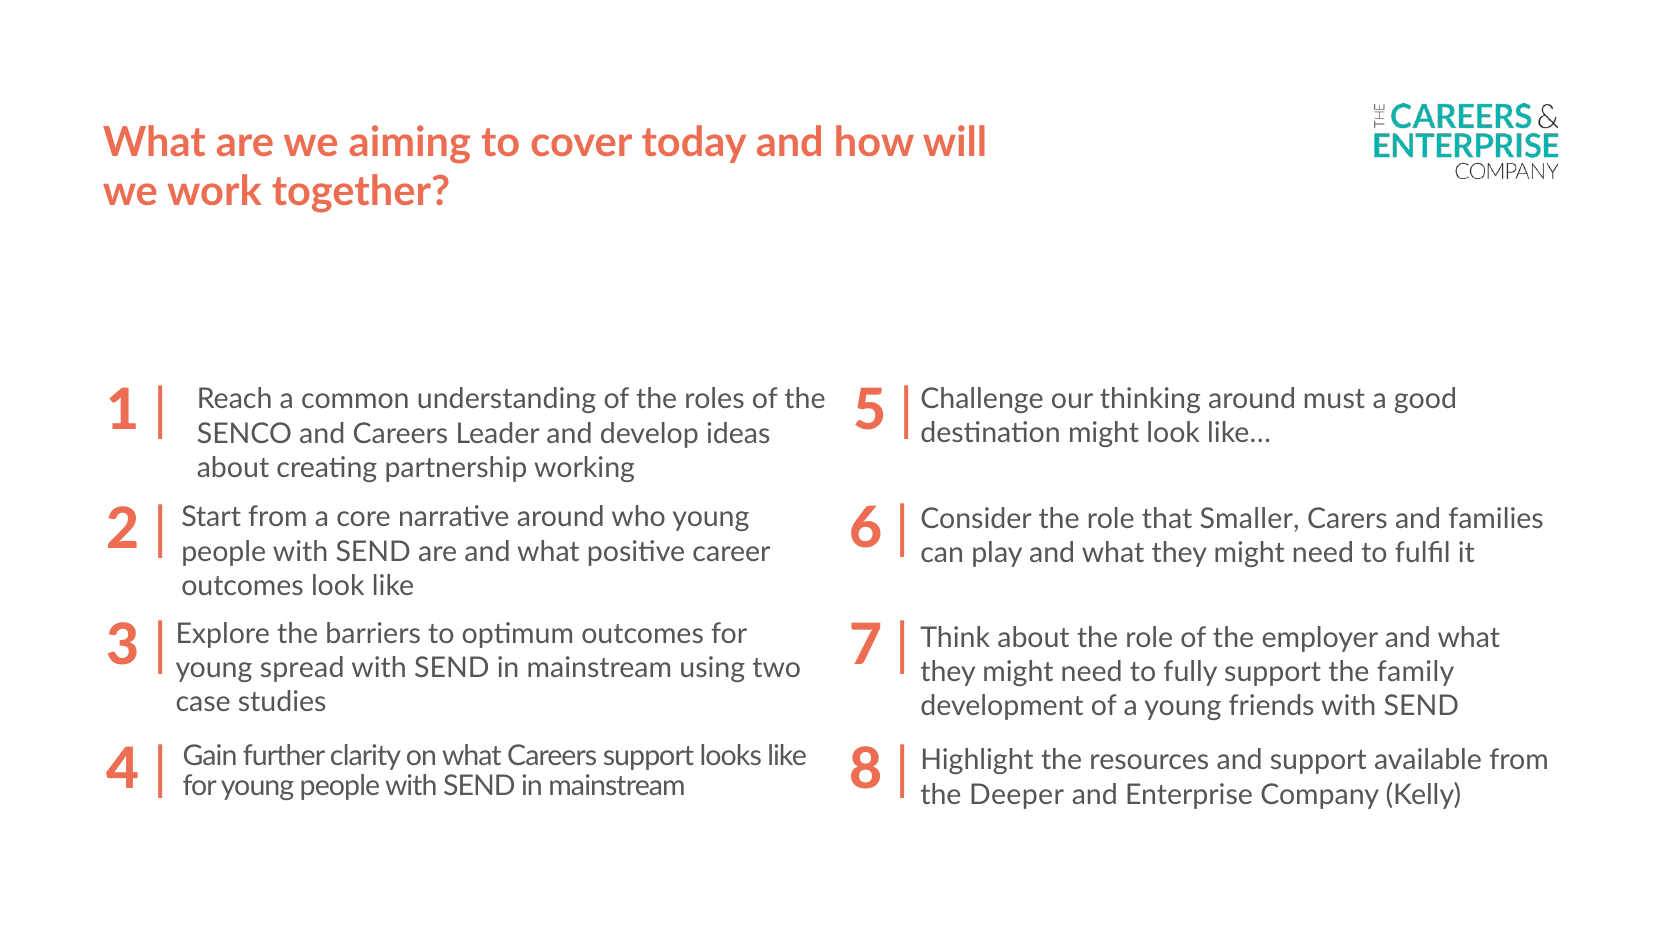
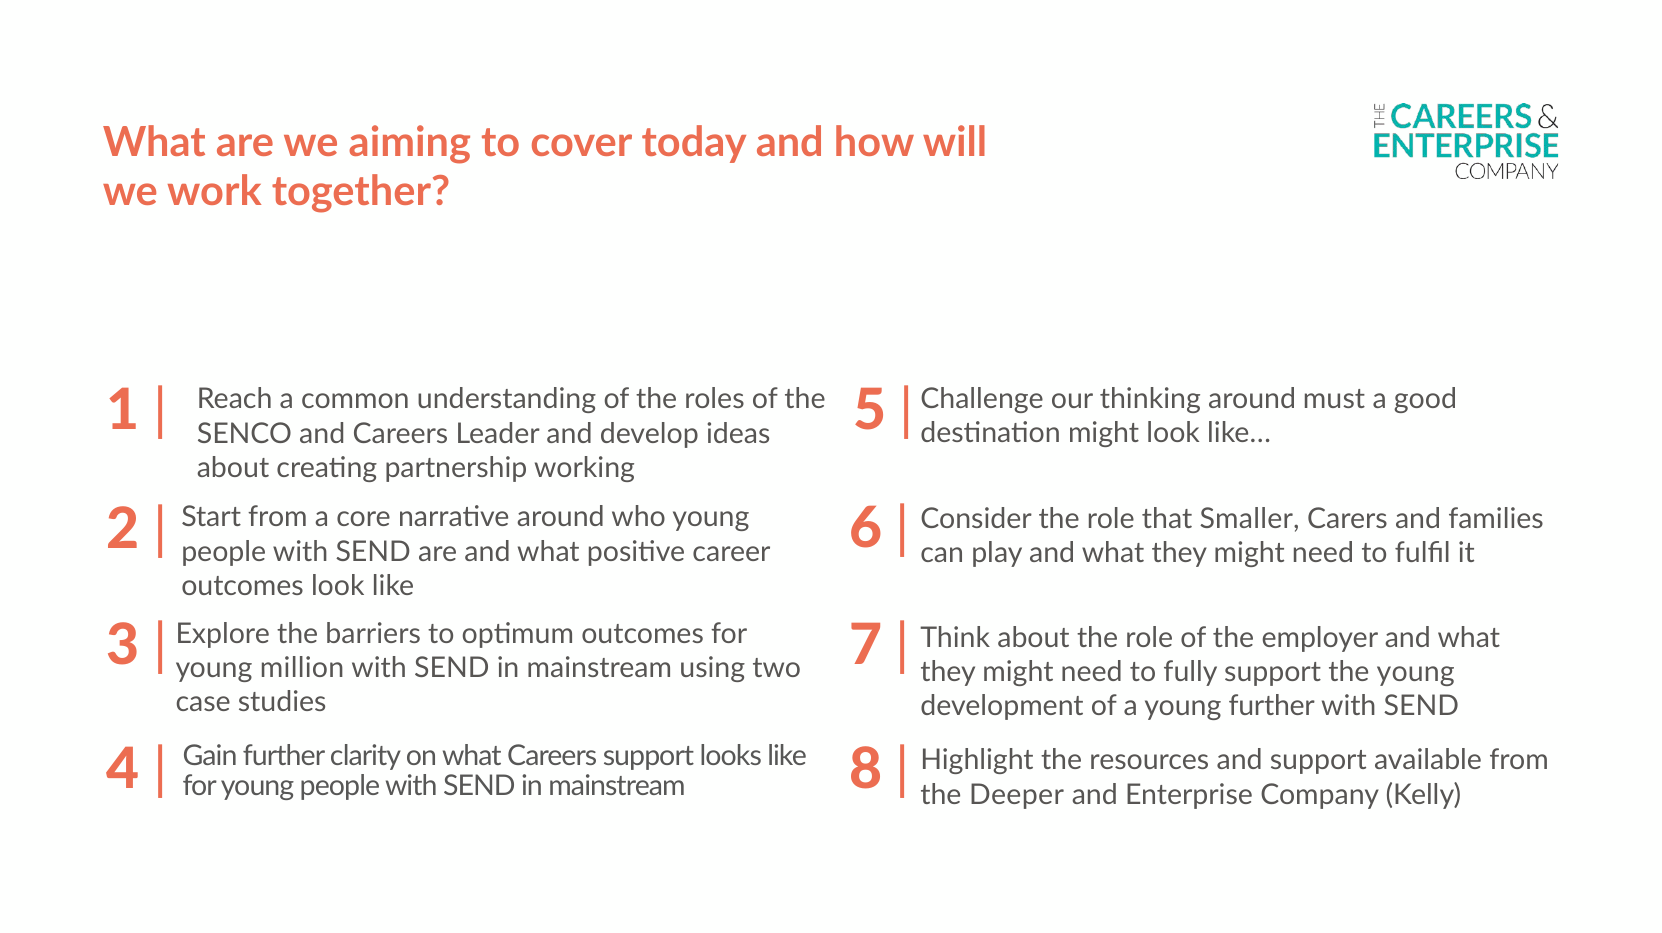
spread: spread -> million (302, 668)
the family: family -> young (1416, 673)
young friends: friends -> further (1272, 707)
